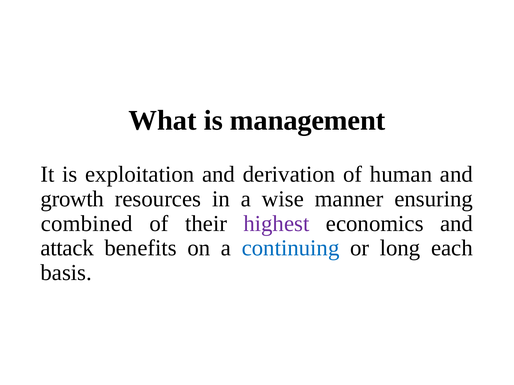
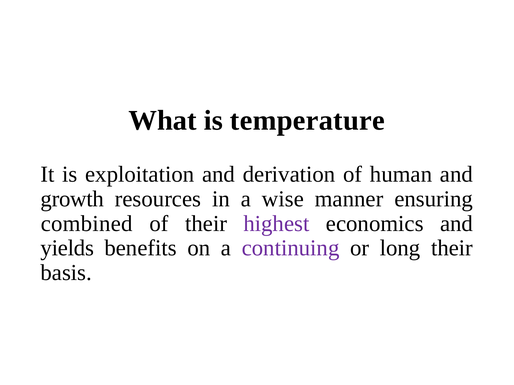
management: management -> temperature (307, 120)
attack: attack -> yields (67, 248)
continuing colour: blue -> purple (291, 248)
long each: each -> their (452, 248)
